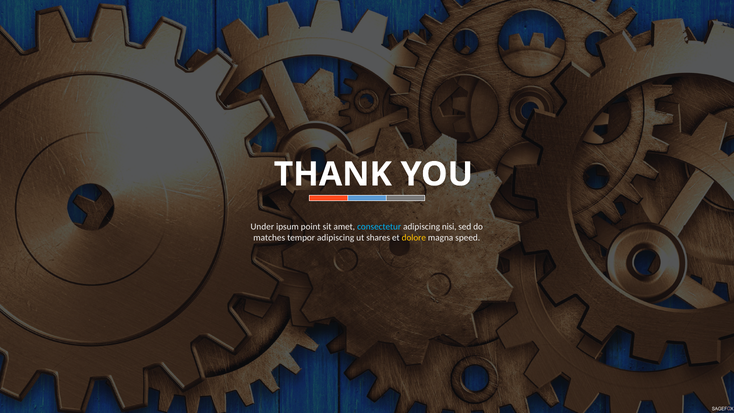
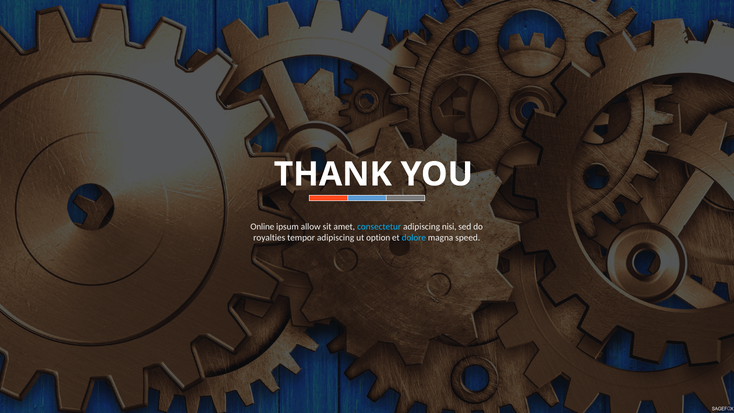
Under: Under -> Online (262, 227)
point: point -> allow (311, 227)
matches: matches -> royalties (269, 238)
shares: shares -> option (378, 238)
dolore colour: yellow -> light blue (414, 238)
